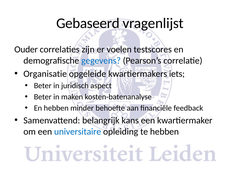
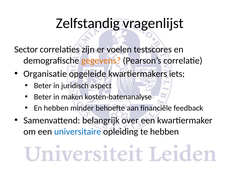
Gebaseerd: Gebaseerd -> Zelfstandig (88, 23)
Ouder: Ouder -> Sector (26, 49)
gegevens colour: blue -> orange (101, 61)
kans: kans -> over (130, 120)
